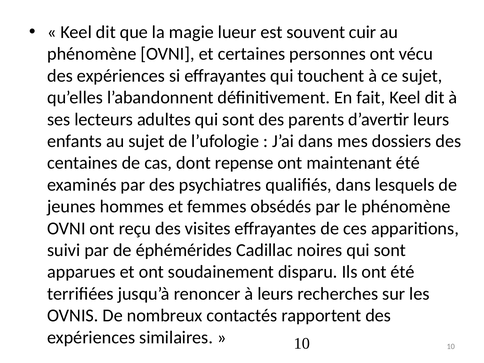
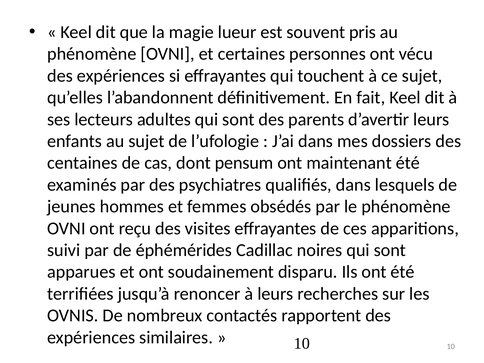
cuir: cuir -> pris (363, 32)
repense: repense -> pensum (244, 163)
